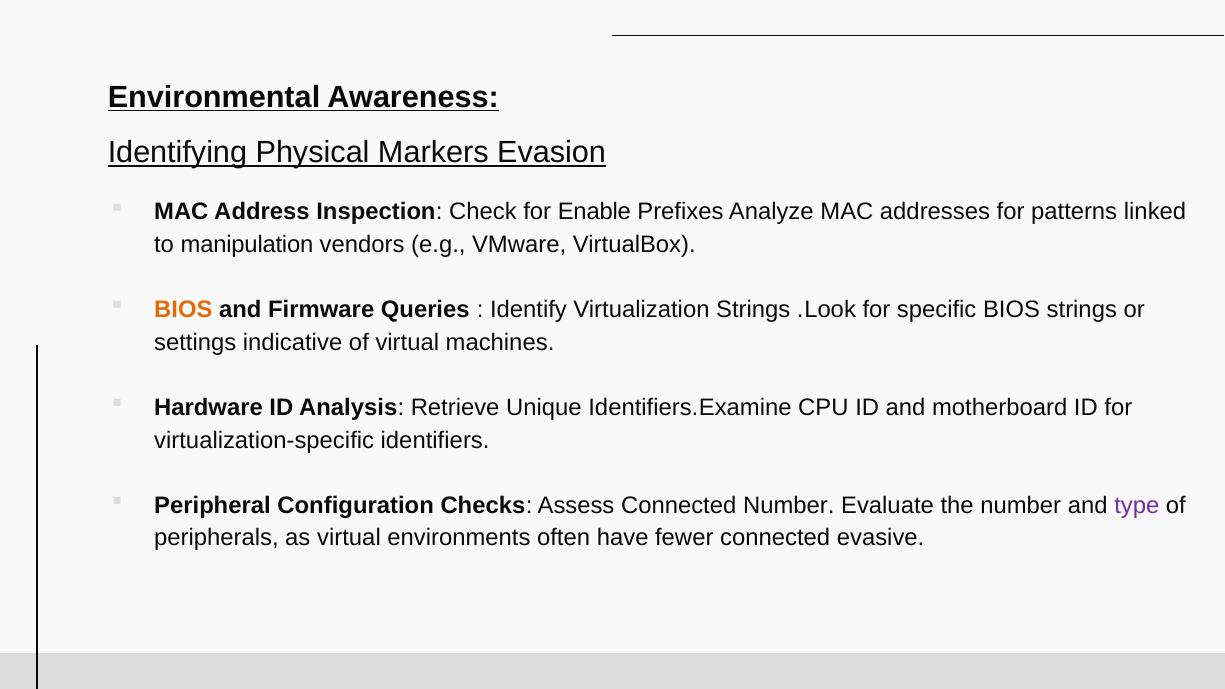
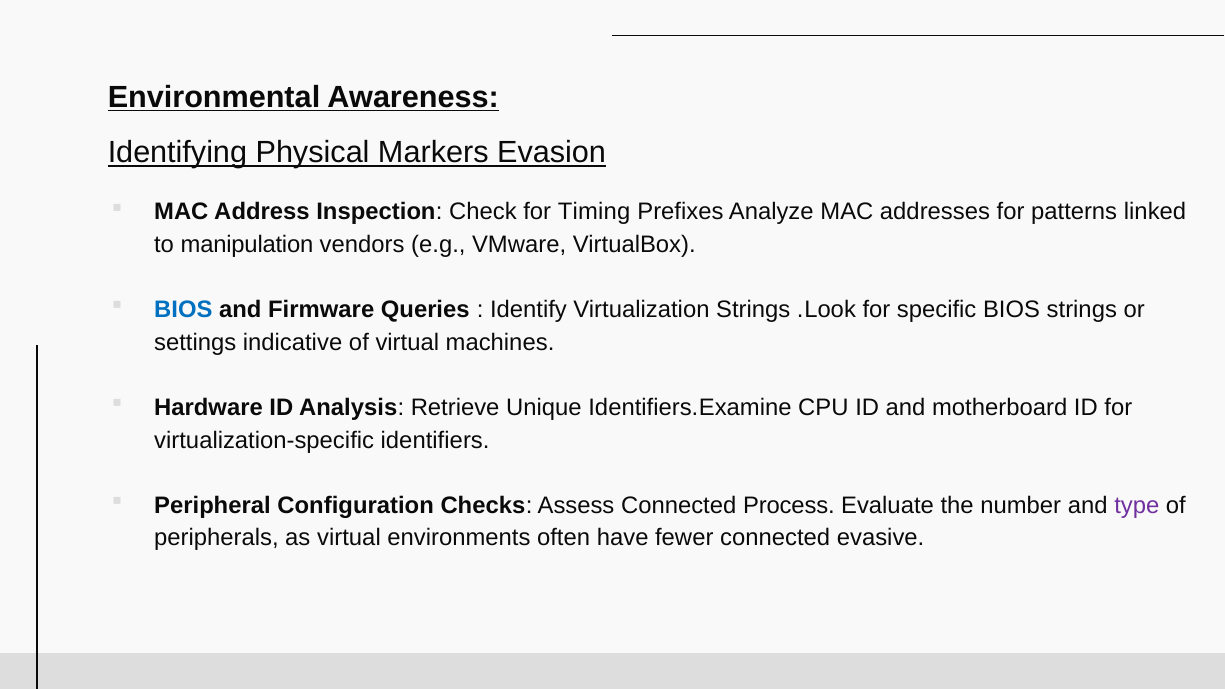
Enable: Enable -> Timing (594, 212)
BIOS colour: orange -> blue (183, 310)
Connected Number: Number -> Process (789, 506)
